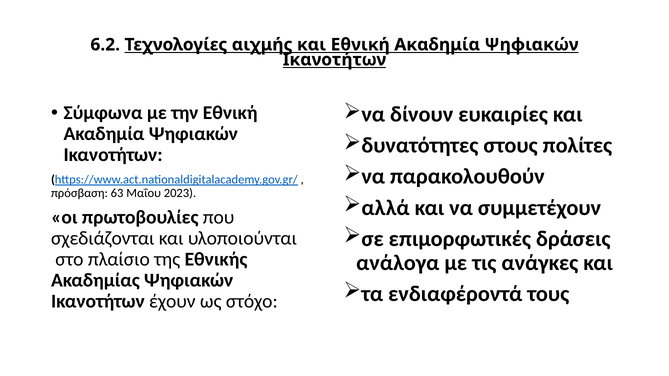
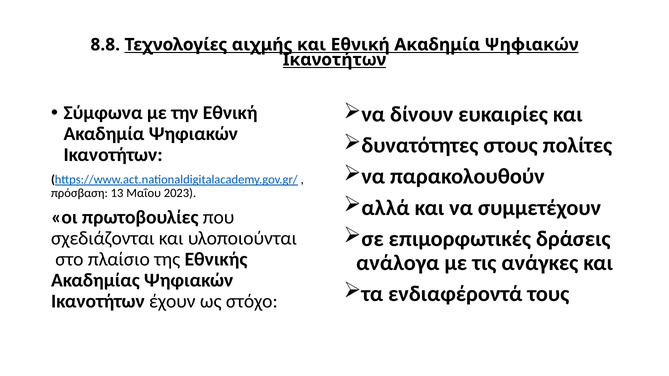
6.2: 6.2 -> 8.8 (105, 45)
63: 63 -> 13 (117, 193)
